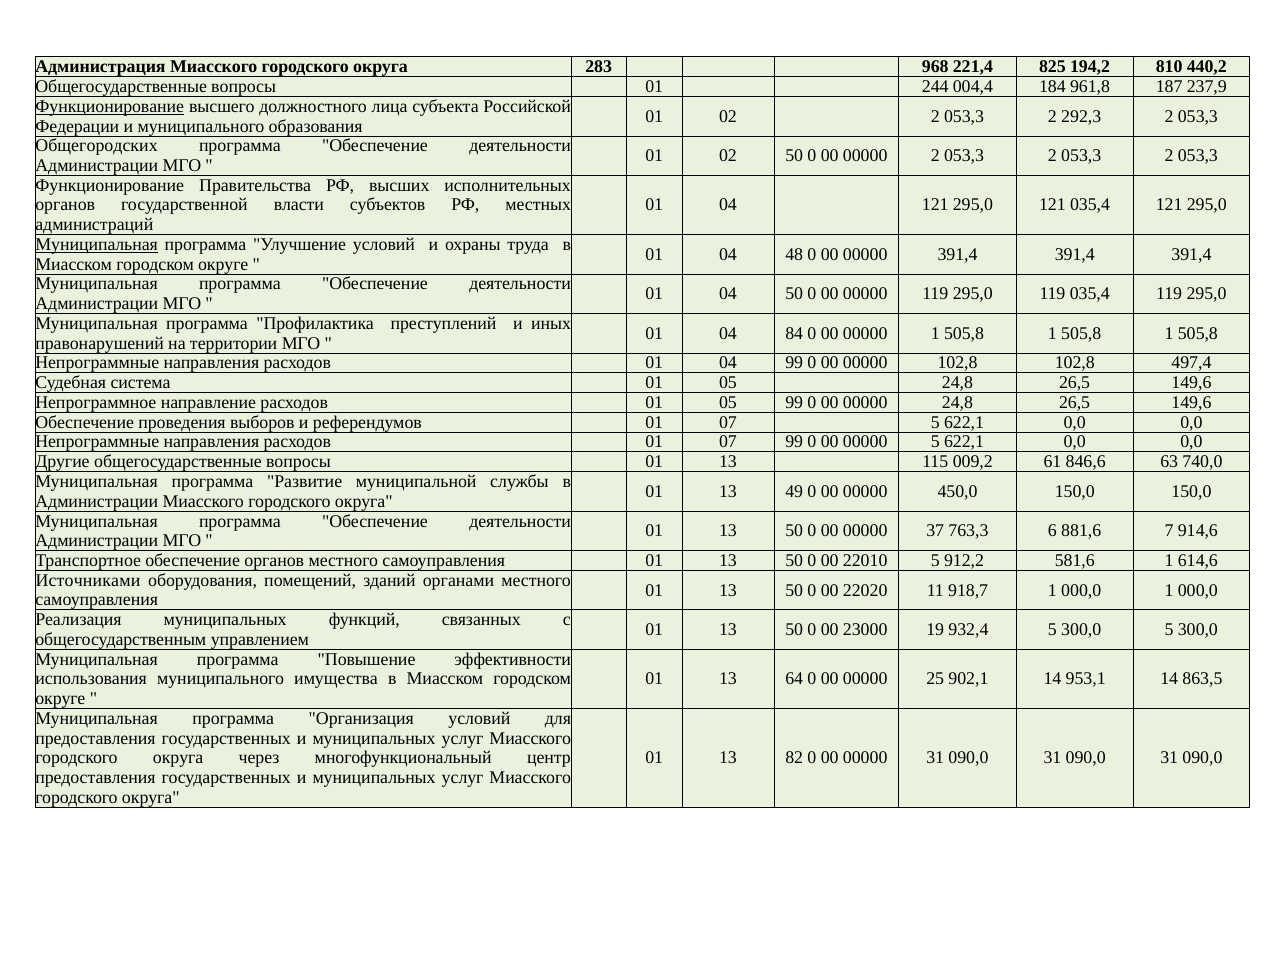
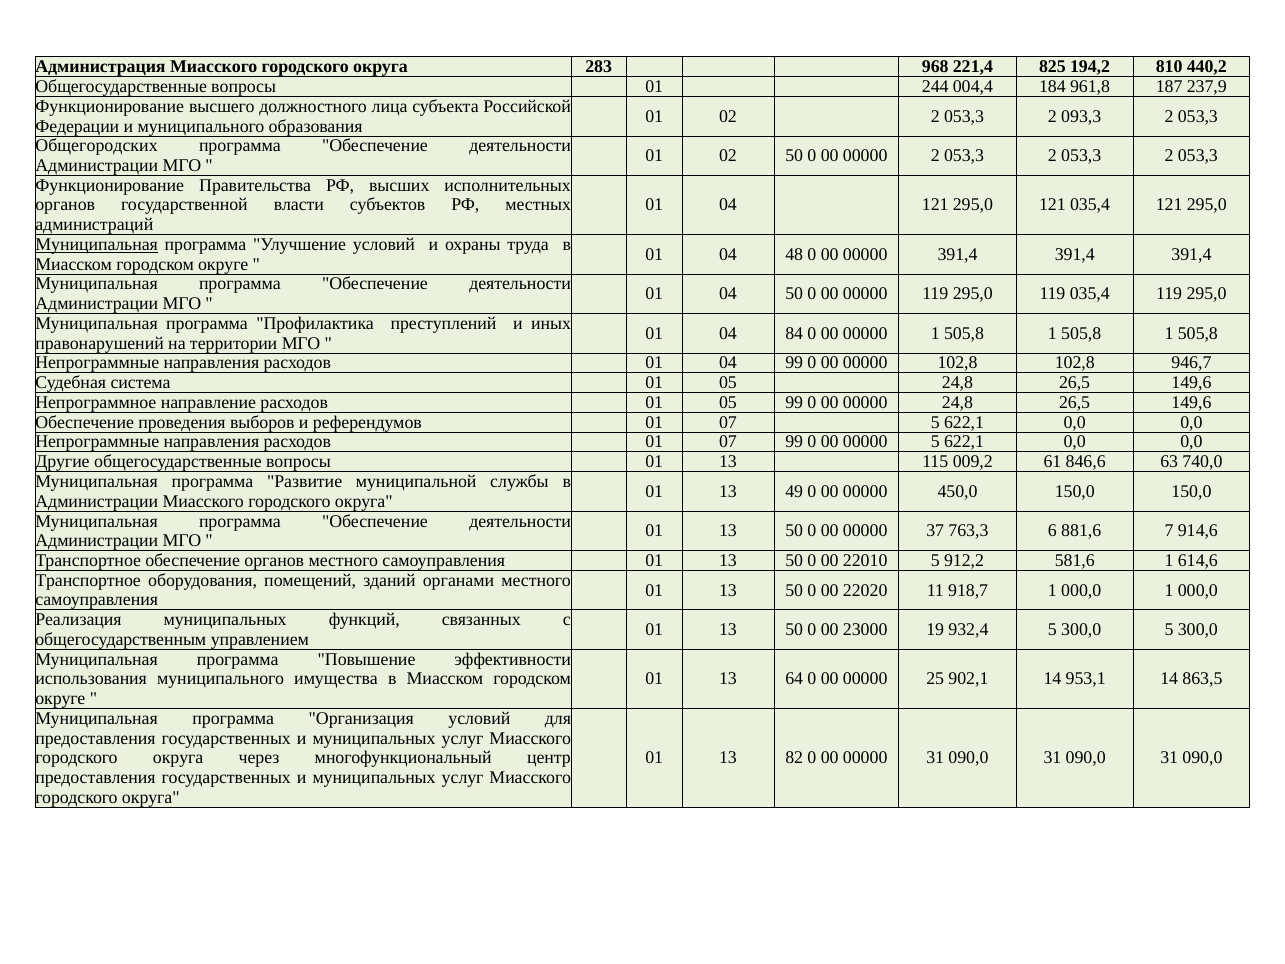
Функционирование underline: present -> none (110, 106)
292,3: 292,3 -> 093,3 (1081, 116)
497,4: 497,4 -> 946,7 (1191, 363)
Источниками: Источниками -> Транспортное (88, 580)
